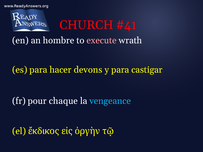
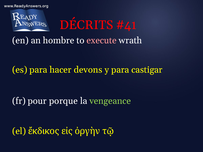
CHURCH: CHURCH -> DÉCRITS (86, 25)
chaque: chaque -> porque (63, 101)
vengeance colour: light blue -> light green (110, 101)
